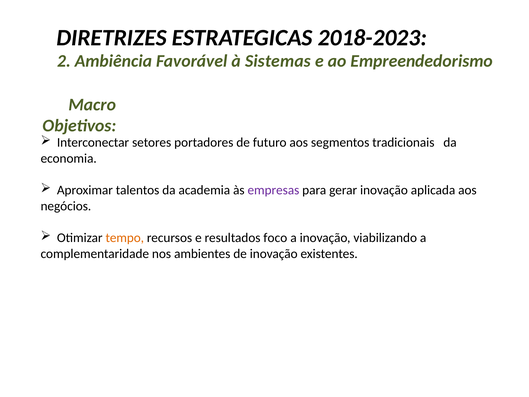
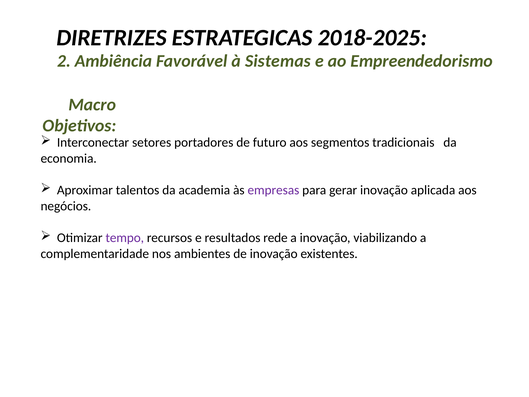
2018-2023: 2018-2023 -> 2018-2025 (372, 38)
tempo colour: orange -> purple (125, 238)
foco: foco -> rede (275, 238)
